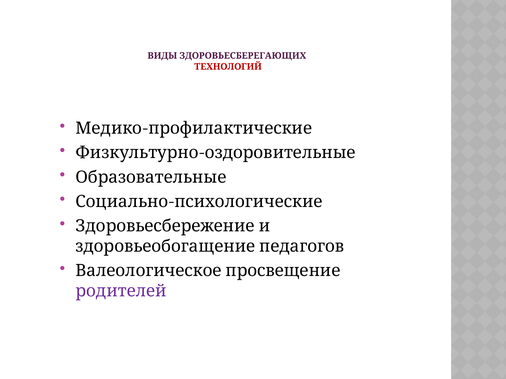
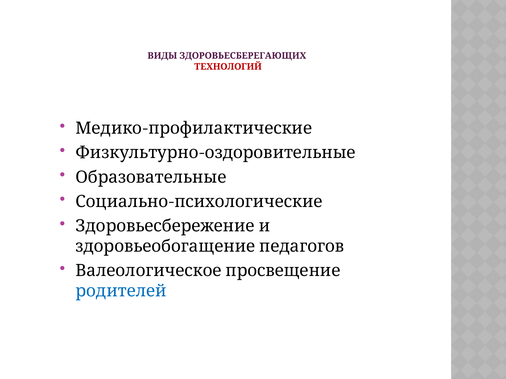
родителей colour: purple -> blue (121, 291)
